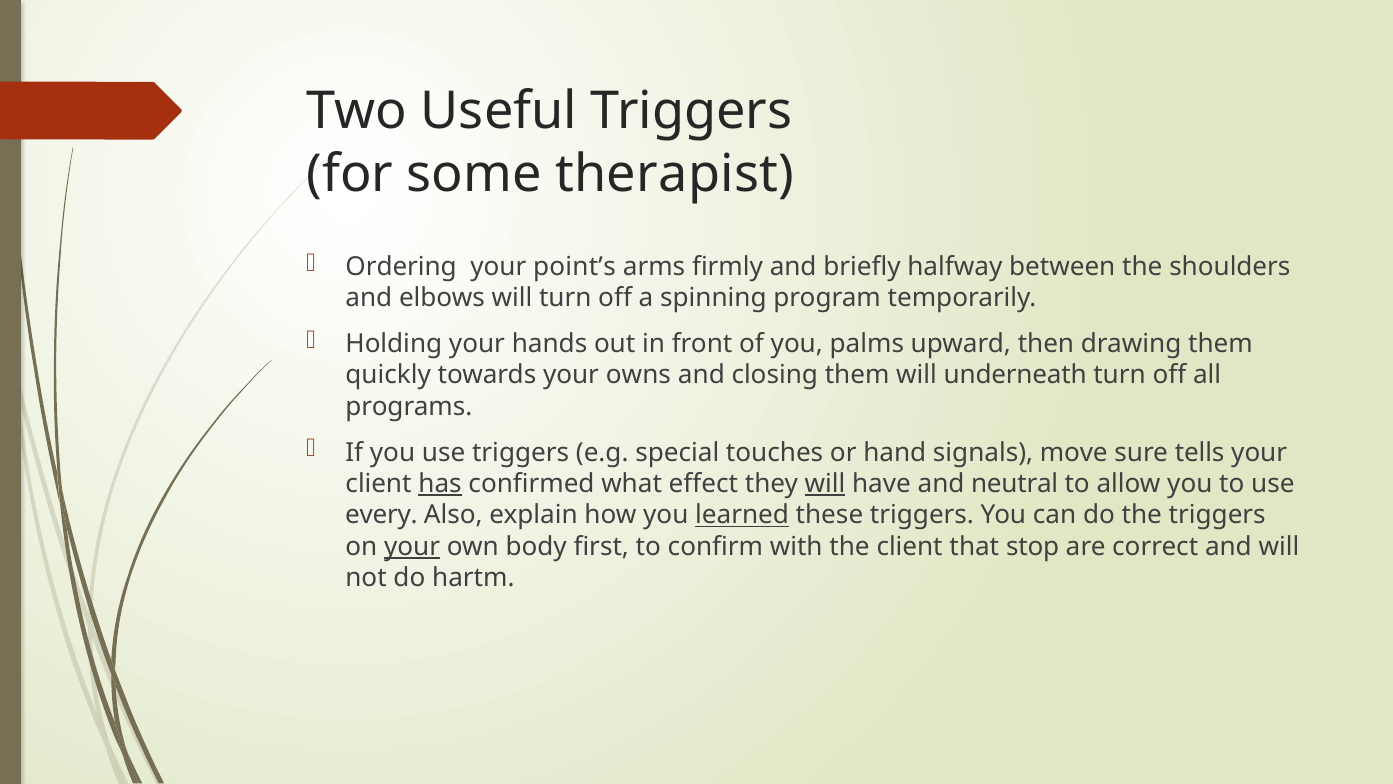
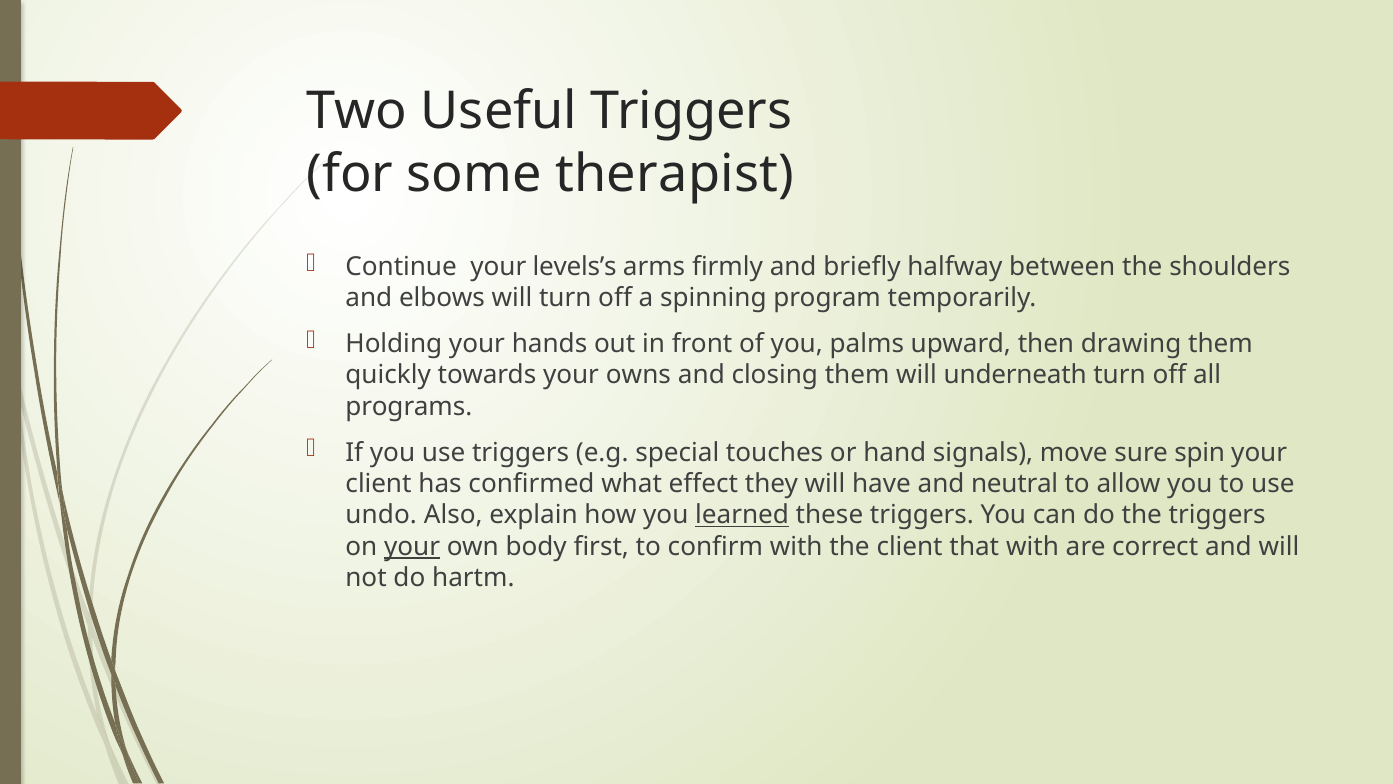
Ordering: Ordering -> Continue (401, 267)
point’s: point’s -> levels’s (575, 267)
tells: tells -> spin (1200, 452)
has underline: present -> none (440, 484)
will underline: present -> none (825, 484)
every: every -> undo (381, 515)
that stop: stop -> with (1033, 546)
